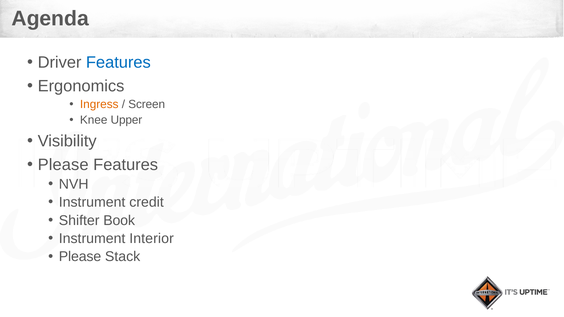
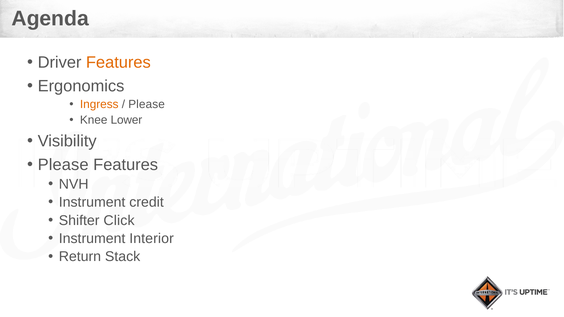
Features colour: blue -> orange (118, 63)
Screen: Screen -> Please (147, 104)
Upper: Upper -> Lower (126, 120)
Book: Book -> Click (119, 221)
Please: Please -> Return (80, 257)
